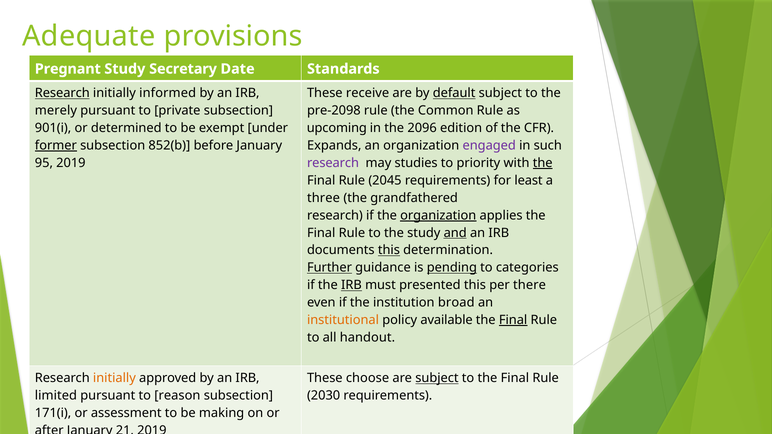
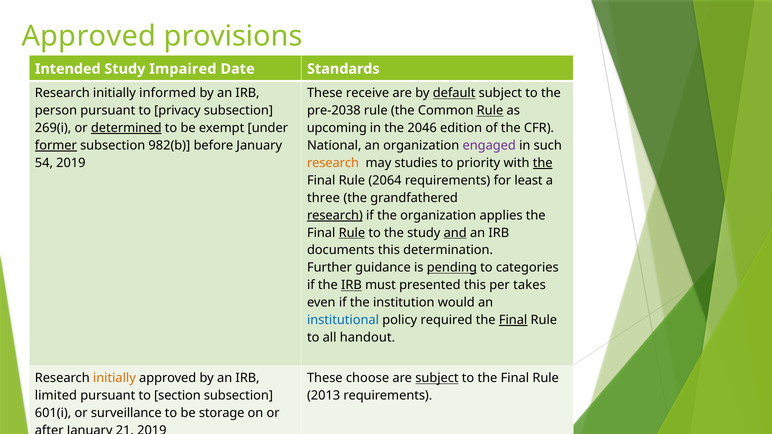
Adequate: Adequate -> Approved (89, 36)
Pregnant: Pregnant -> Intended (68, 69)
Secretary: Secretary -> Impaired (183, 69)
Research underline: present -> none (62, 93)
merely: merely -> person (56, 111)
private: private -> privacy (177, 111)
pre-2098: pre-2098 -> pre-2038 (334, 111)
Rule underline: none -> present (490, 111)
901(i: 901(i -> 269(i (53, 128)
determined underline: none -> present (126, 128)
2096: 2096 -> 2046 (422, 128)
852(b: 852(b -> 982(b (169, 146)
Expands: Expands -> National (334, 146)
95: 95 -> 54 (44, 163)
research colour: purple -> orange (333, 163)
2045: 2045 -> 2064 (385, 181)
research underline: none -> present (335, 215)
organization underline: present -> none (438, 215)
Rule underline: none -> present (352, 233)
this underline: present -> none (389, 250)
Further underline: present -> none (329, 268)
there: there -> takes (529, 285)
broad: broad -> would (456, 303)
institutional colour: orange -> blue (343, 320)
available: available -> required (447, 320)
reason: reason -> section (177, 396)
2030: 2030 -> 2013 (324, 396)
171(i: 171(i -> 601(i (53, 413)
assessment: assessment -> surveillance (126, 413)
making: making -> storage (222, 413)
